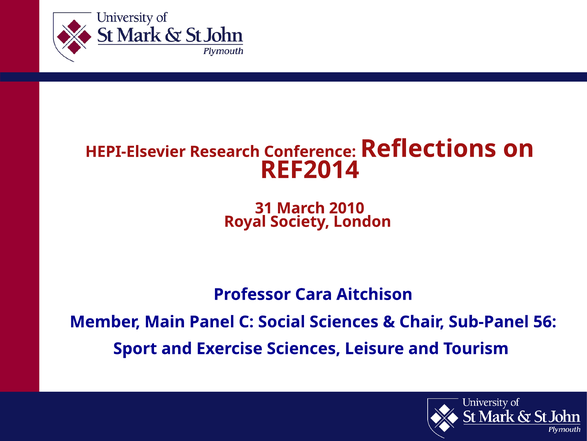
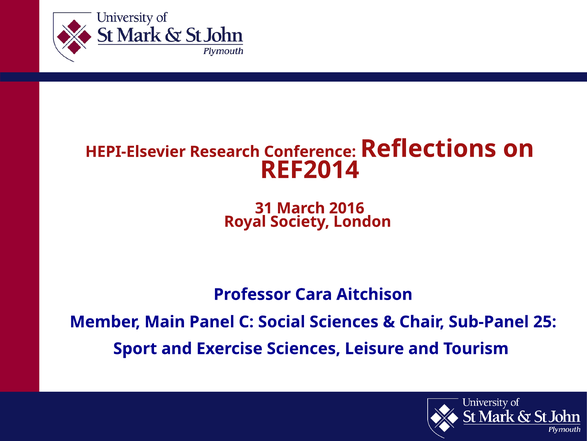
2010: 2010 -> 2016 (347, 208)
56: 56 -> 25 (545, 321)
